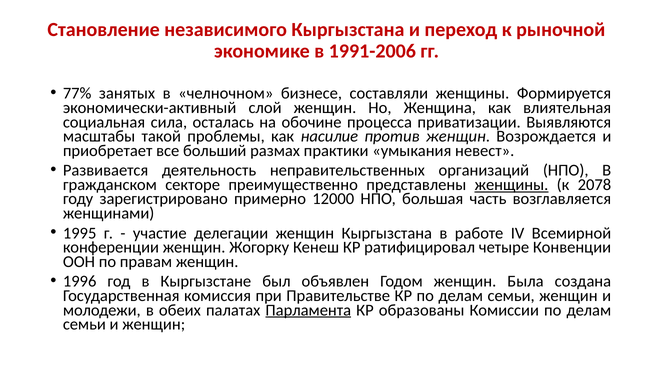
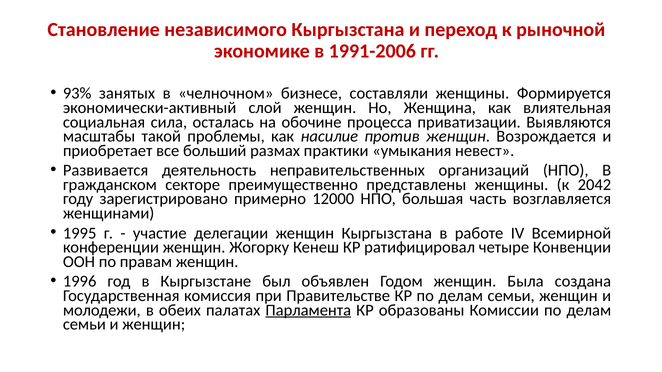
77%: 77% -> 93% (77, 94)
женщины underline: present -> none (511, 185)
2078: 2078 -> 2042 (594, 185)
